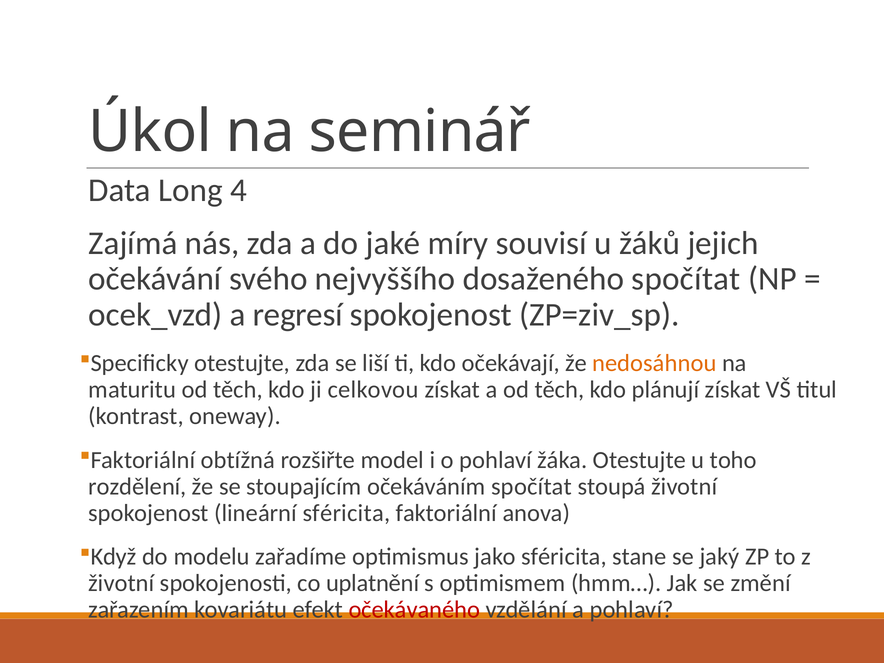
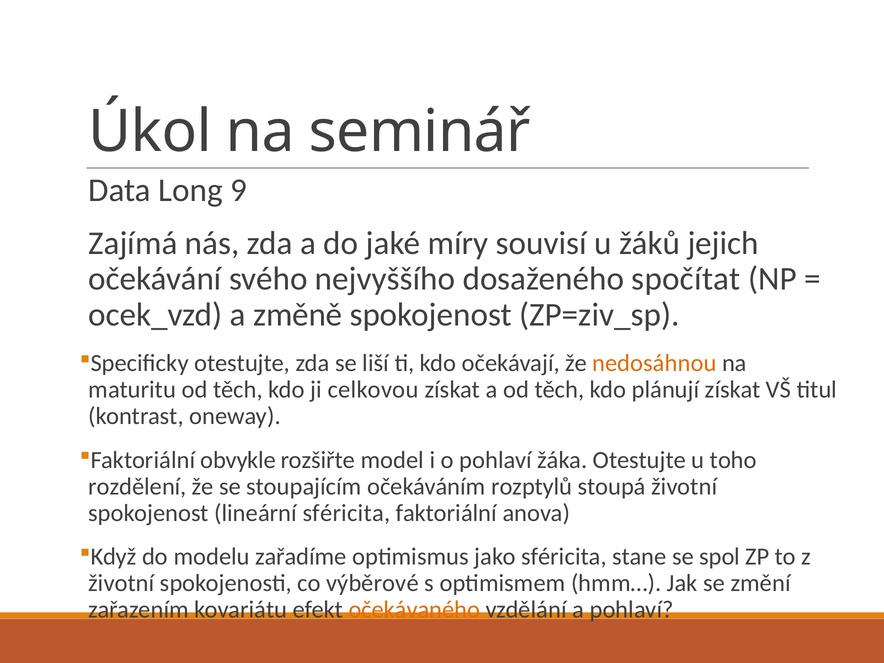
4: 4 -> 9 (239, 190)
regresí: regresí -> změně (298, 315)
obtížná: obtížná -> obvykle (238, 460)
očekáváním spočítat: spočítat -> rozptylů (532, 487)
jaký: jaký -> spol (720, 557)
uplatnění: uplatnění -> výběrové (372, 583)
očekávaného colour: red -> orange (414, 610)
